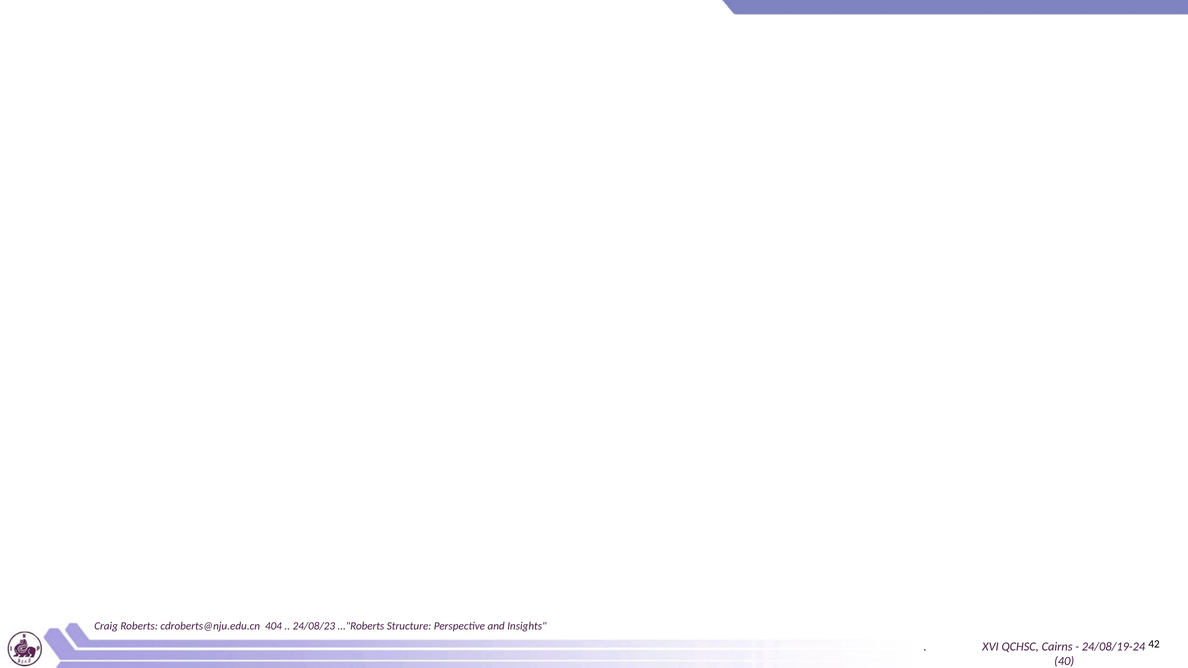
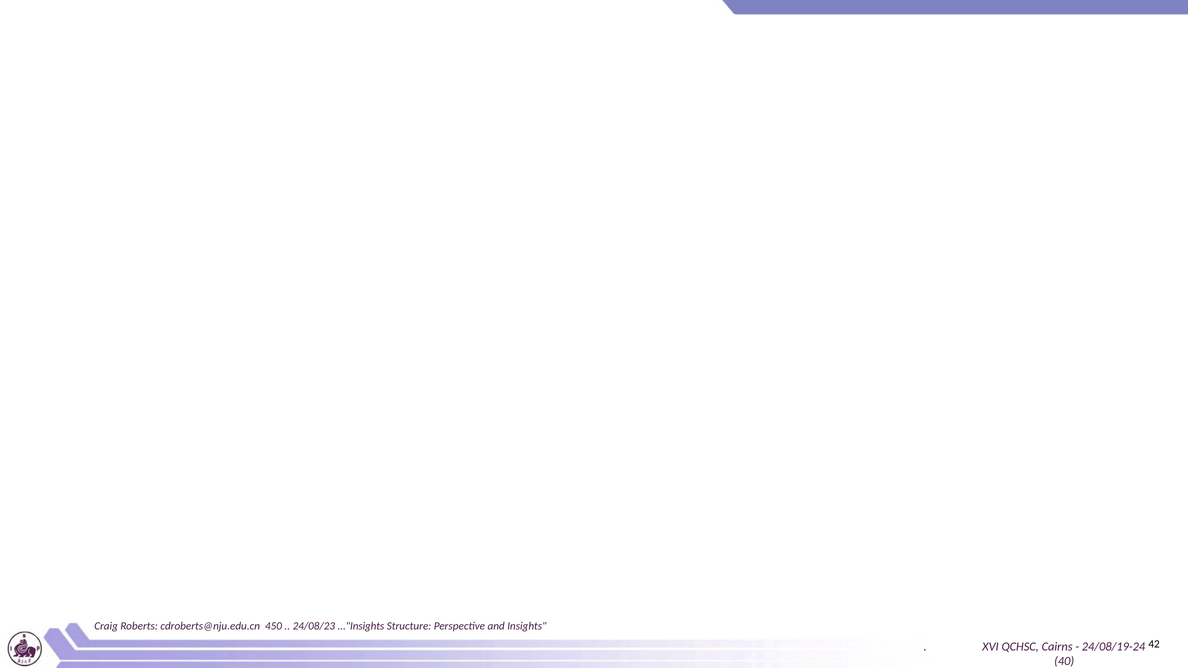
404: 404 -> 450 (273, 627)
..."Roberts: ..."Roberts -> ..."Insights (361, 627)
